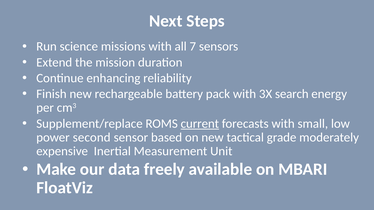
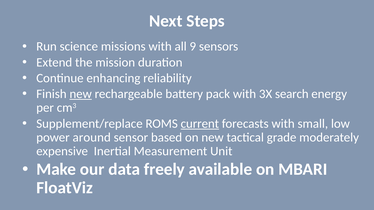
7: 7 -> 9 (193, 47)
new underline: none -> present (81, 94)
second: second -> around (92, 138)
